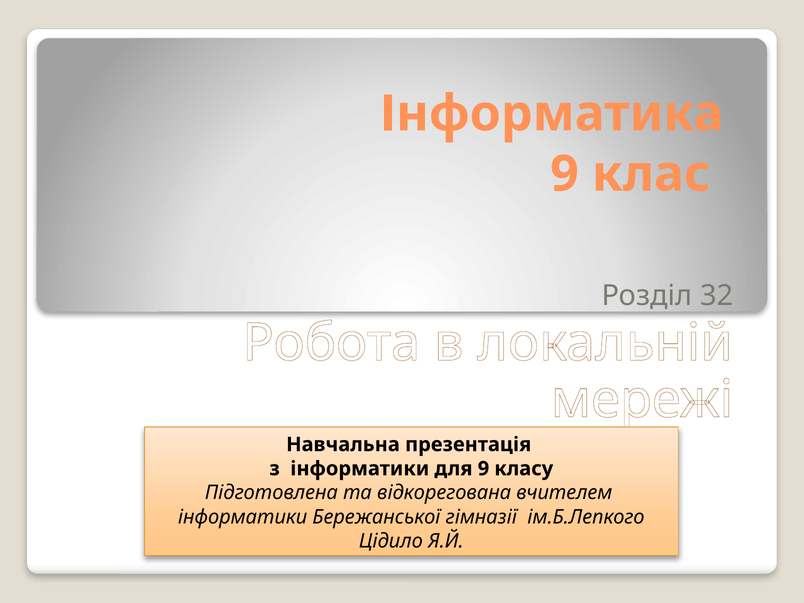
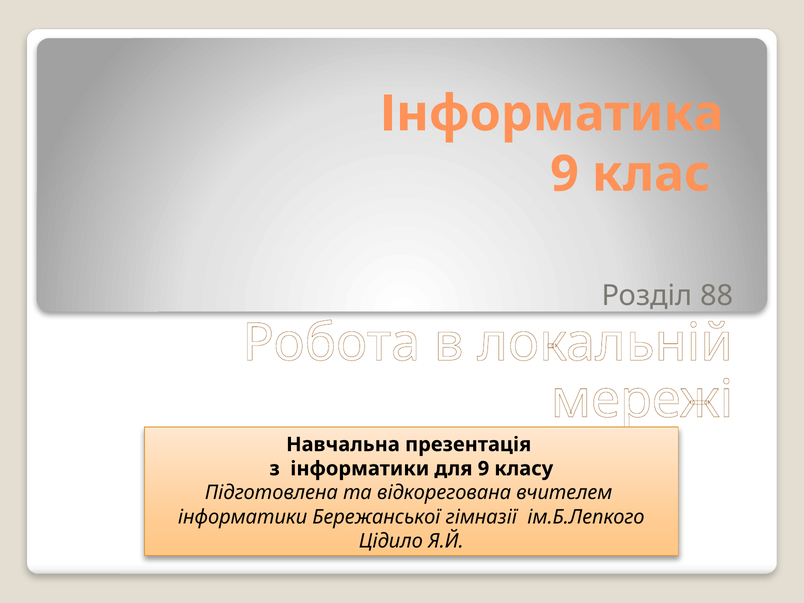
32: 32 -> 88 (717, 296)
